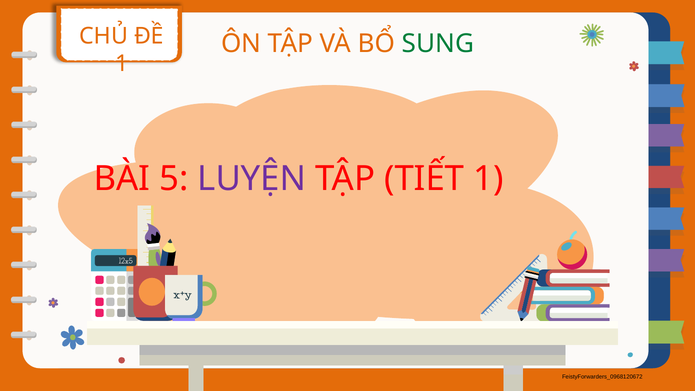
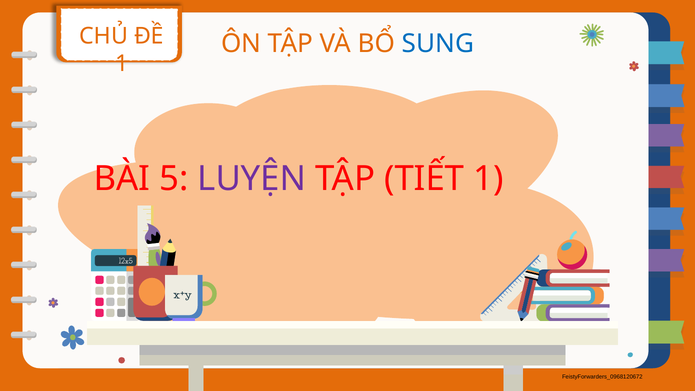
SUNG colour: green -> blue (438, 44)
